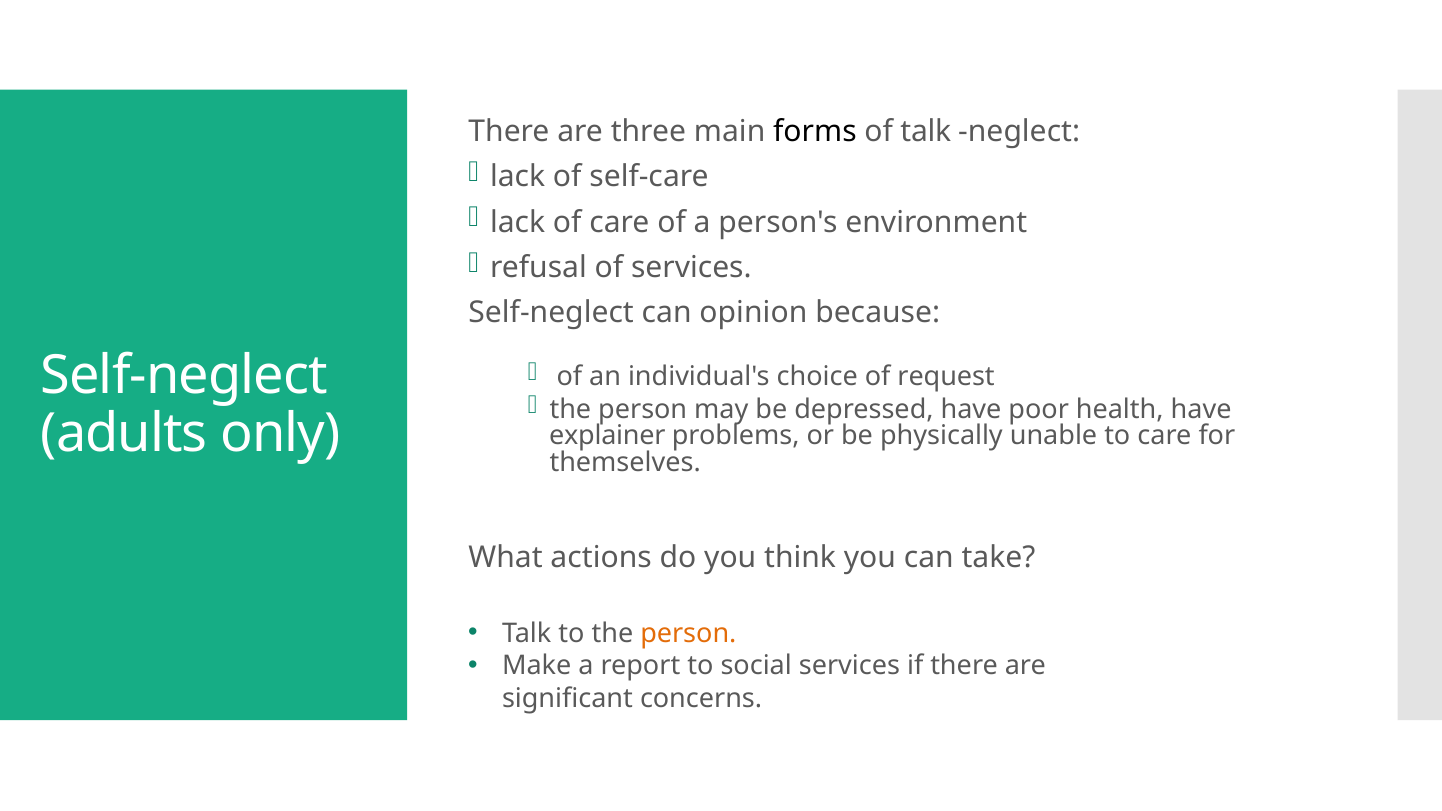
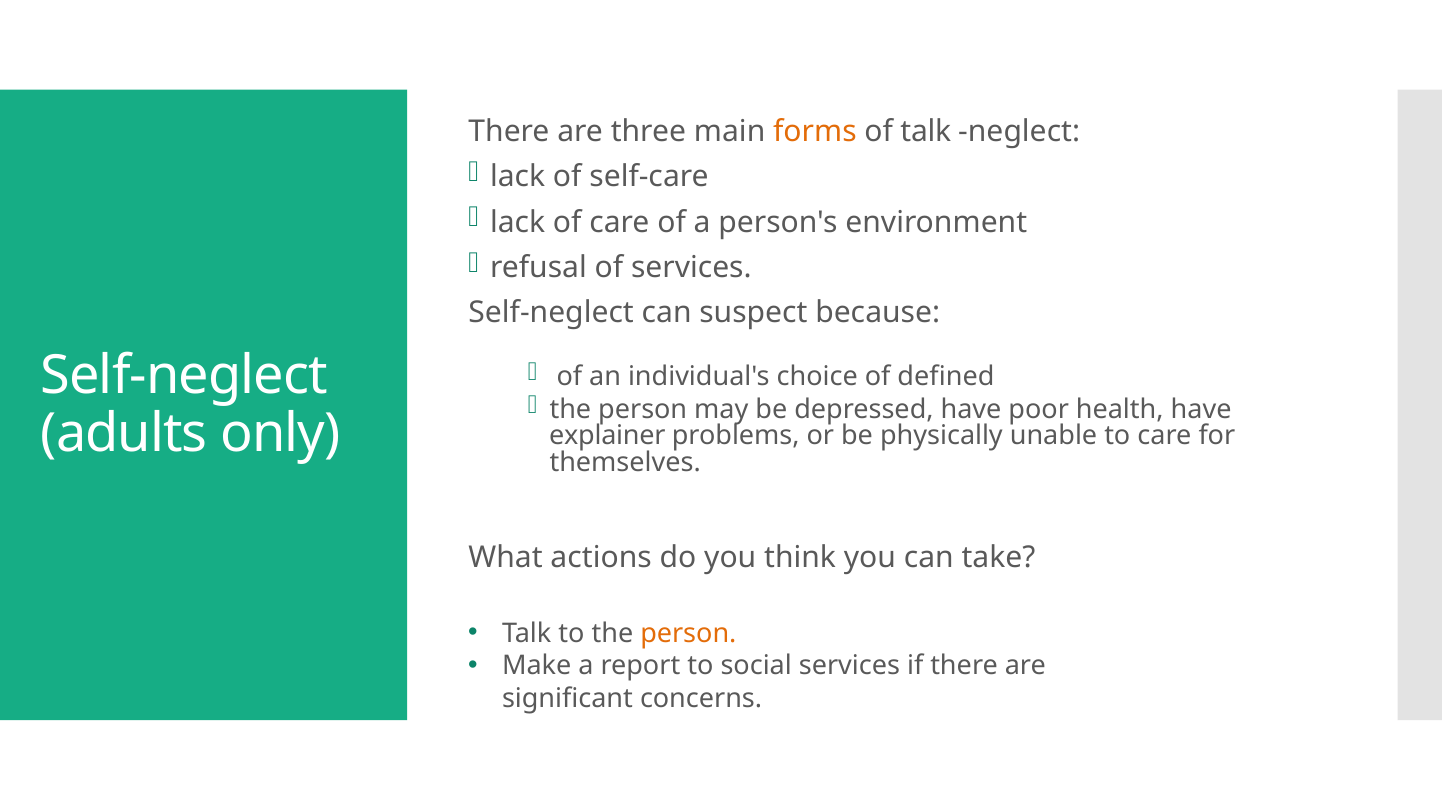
forms colour: black -> orange (815, 132)
opinion: opinion -> suspect (753, 313)
request: request -> defined (946, 377)
